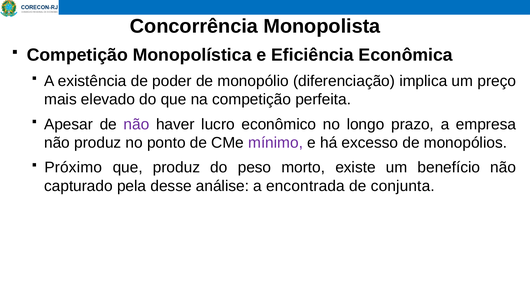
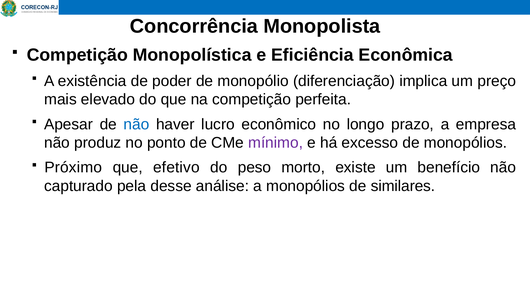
não colour: purple -> blue (136, 124)
que produz: produz -> efetivo (176, 168)
a encontrada: encontrada -> monopólios (306, 186)
conjunta: conjunta -> similares (403, 186)
